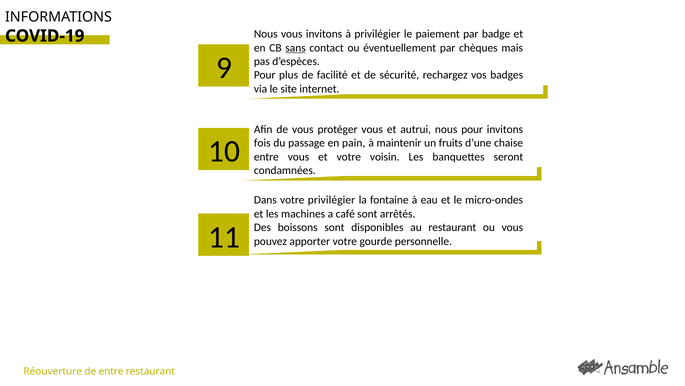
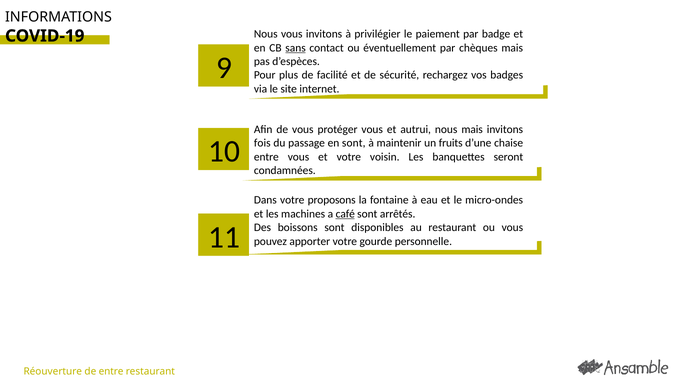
nous pour: pour -> mais (472, 129)
en pain: pain -> sont (354, 143)
votre privilégier: privilégier -> proposons (332, 200)
café underline: none -> present (345, 213)
